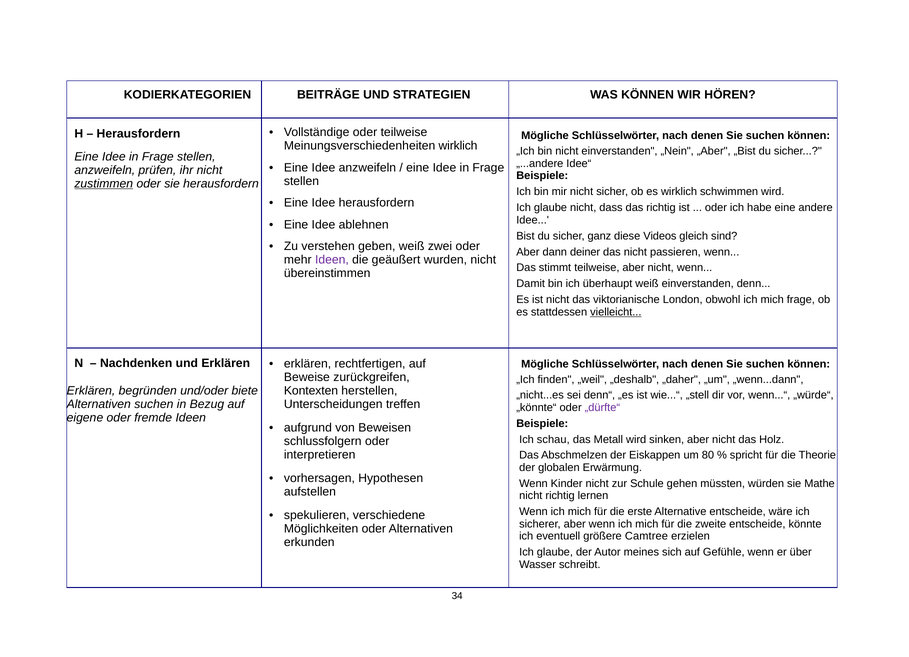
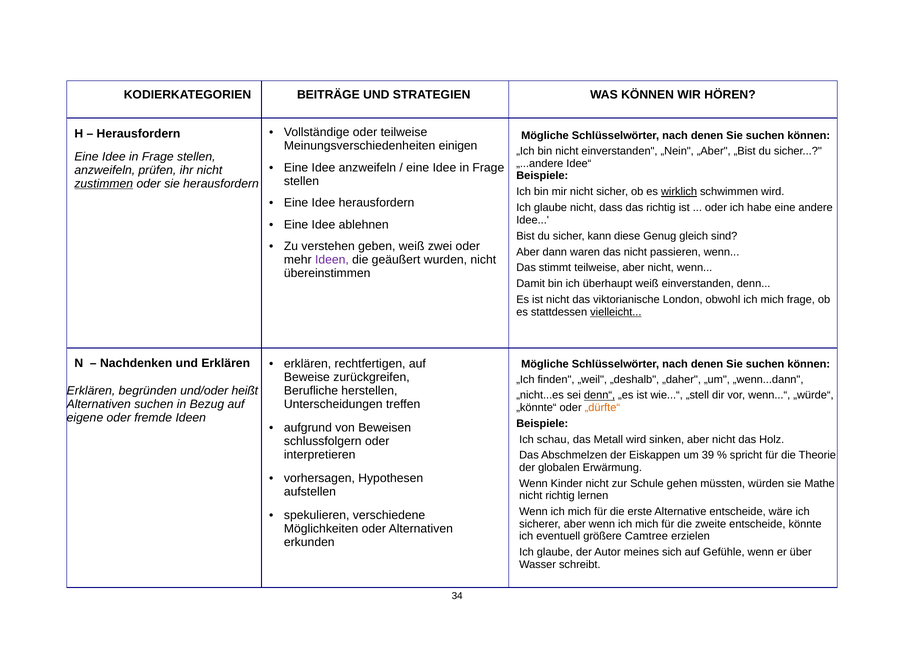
Meinungsverschiedenheiten wirklich: wirklich -> einigen (458, 146)
wirklich underline: none -> present (679, 192)
ganz: ganz -> kann (599, 236)
Videos: Videos -> Genug (660, 236)
deiner: deiner -> waren (585, 252)
biete: biete -> heißt (245, 390)
Kontexten: Kontexten -> Berufliche (311, 391)
denn“ underline: none -> present (600, 395)
„dürfte“ colour: purple -> orange (602, 408)
80: 80 -> 39 (708, 455)
